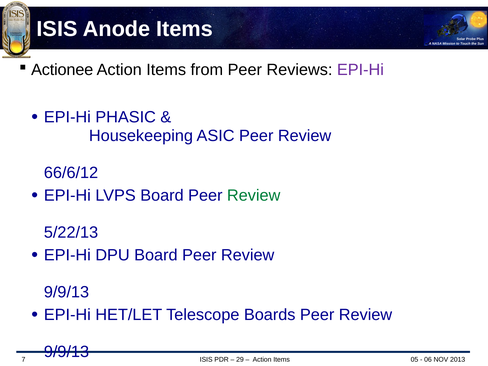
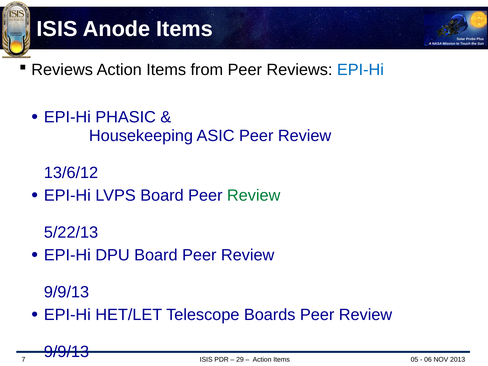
Actionee: Actionee -> Reviews (62, 70)
EPI-Hi colour: purple -> blue (360, 70)
66/6/12: 66/6/12 -> 13/6/12 (71, 173)
